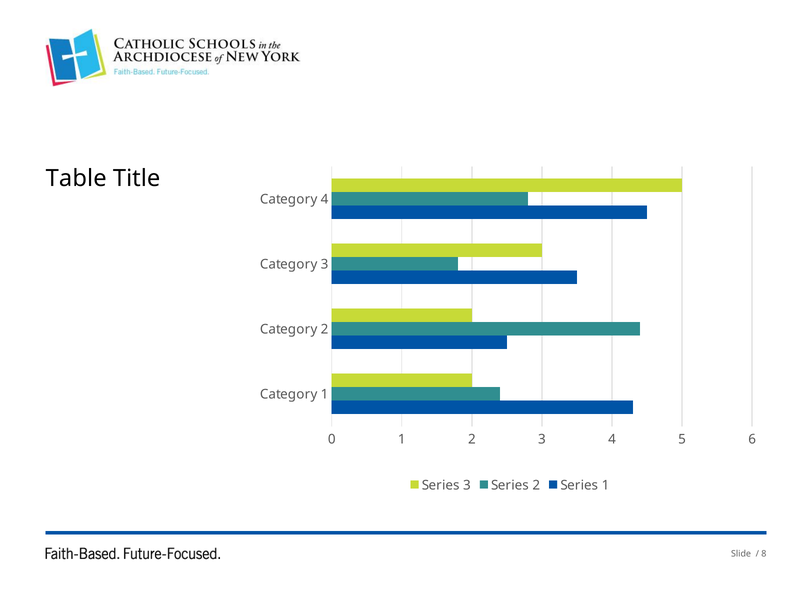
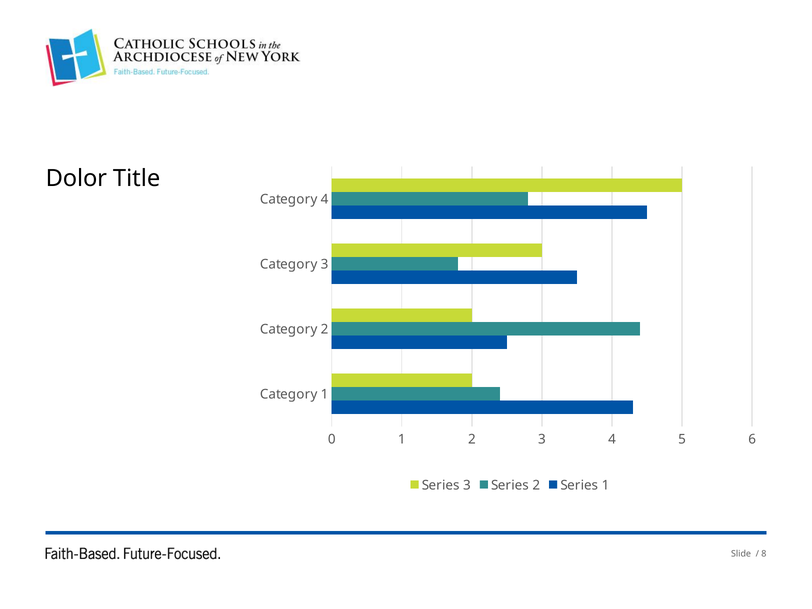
Table: Table -> Dolor (76, 179)
